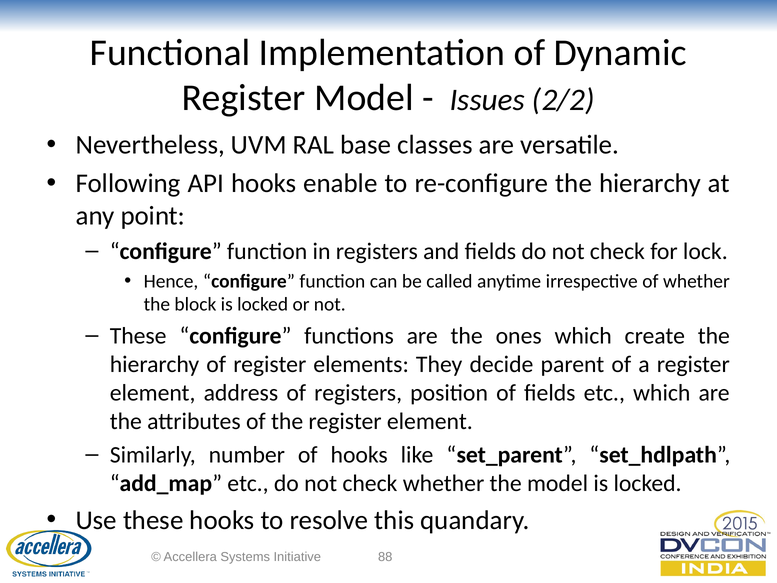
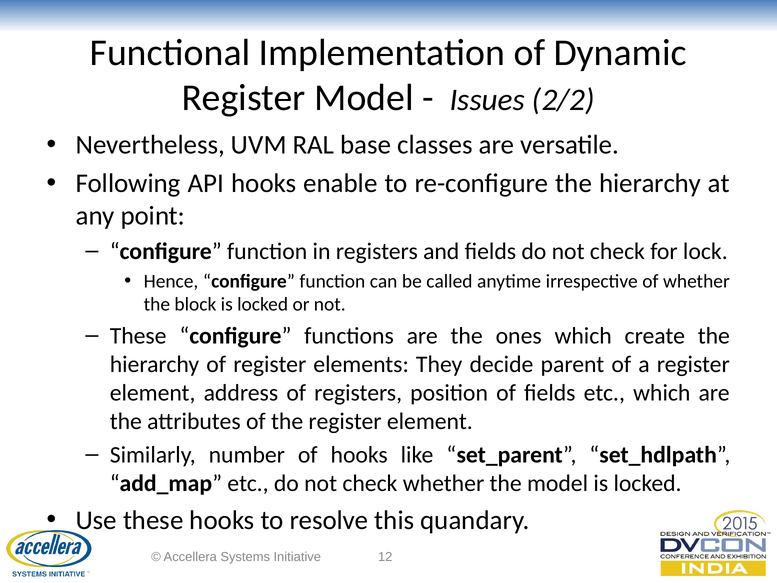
88: 88 -> 12 (385, 557)
